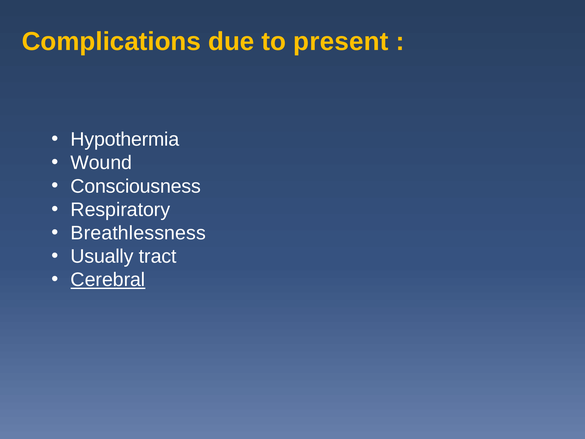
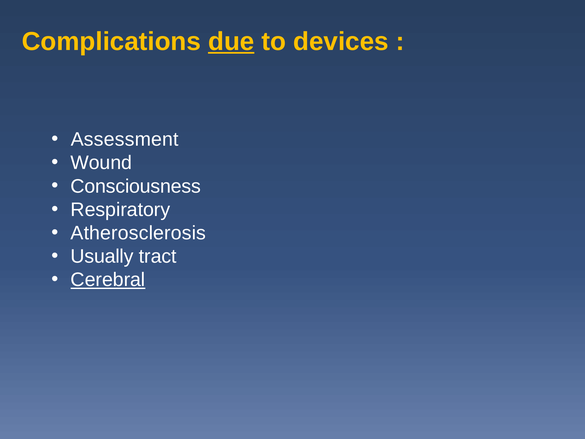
due underline: none -> present (231, 42)
present: present -> devices (341, 42)
Hypothermia: Hypothermia -> Assessment (125, 139)
Breathlessness: Breathlessness -> Atherosclerosis (138, 233)
